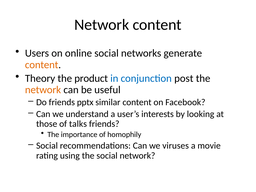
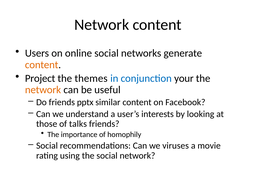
Theory: Theory -> Project (40, 78)
product: product -> themes (91, 78)
post: post -> your (184, 78)
